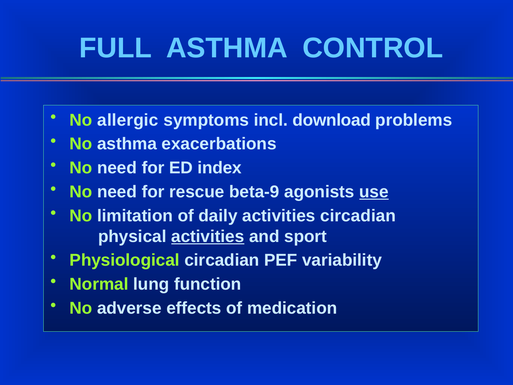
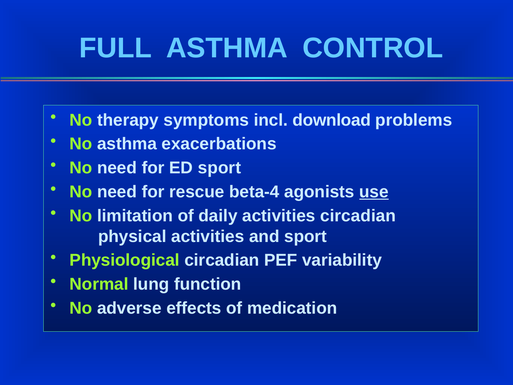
allergic: allergic -> therapy (128, 120)
ED index: index -> sport (219, 168)
beta-9: beta-9 -> beta-4 (254, 192)
activities underline: present -> none (208, 236)
